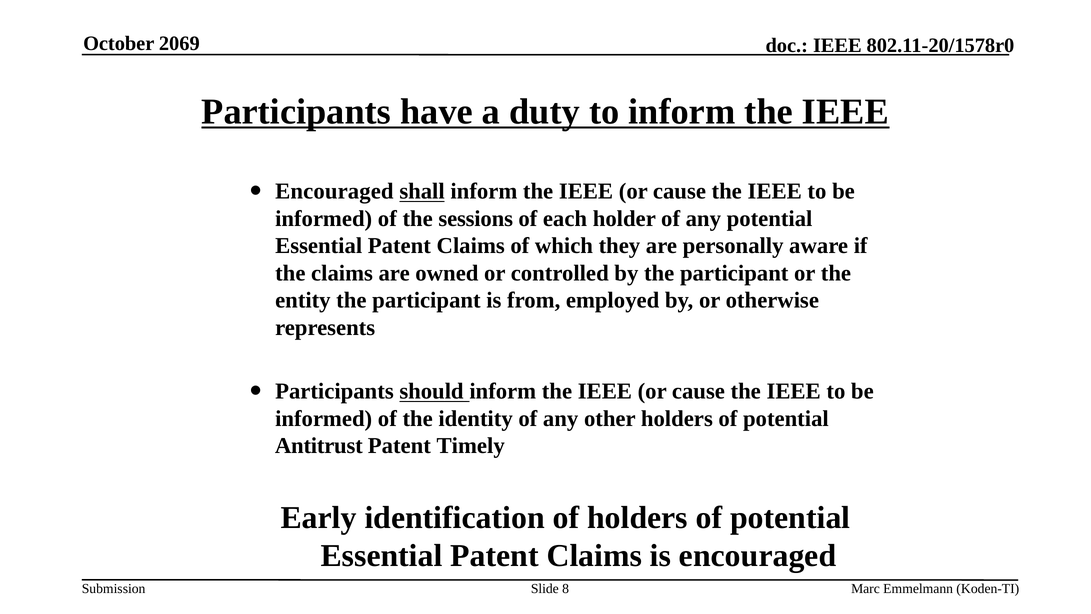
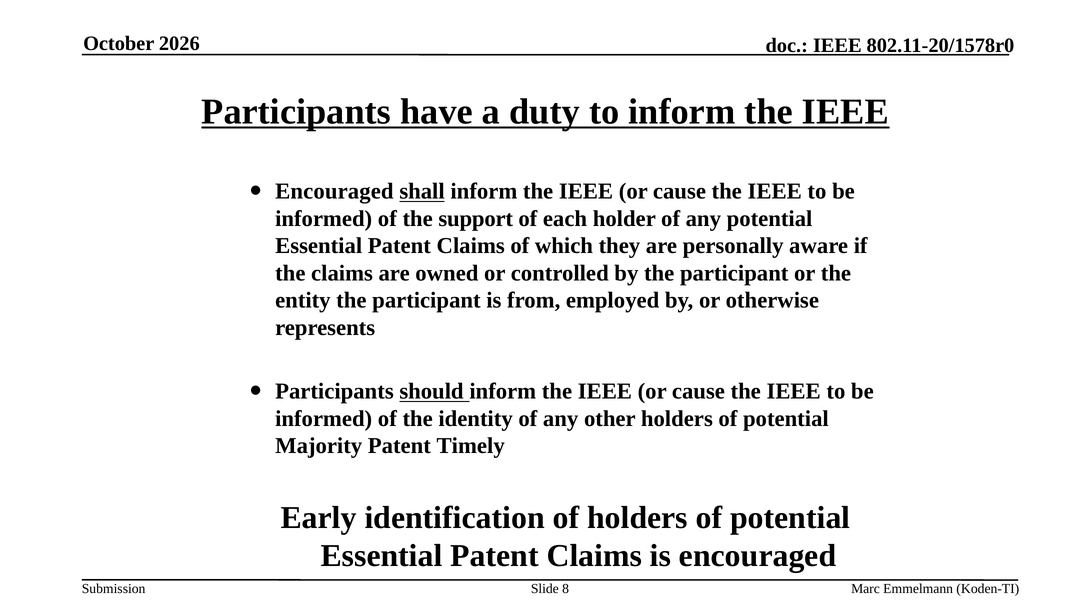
2069: 2069 -> 2026 (179, 43)
sessions: sessions -> support (476, 218)
Antitrust: Antitrust -> Majority (319, 446)
